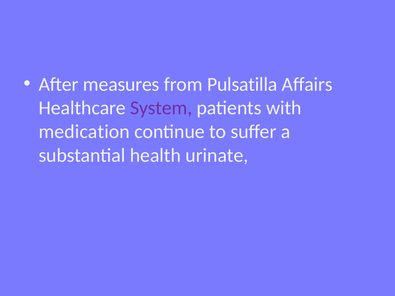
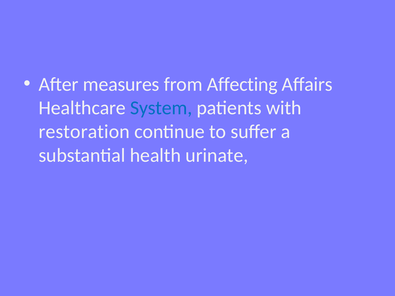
Pulsatilla: Pulsatilla -> Affecting (242, 84)
System colour: purple -> blue (161, 108)
medication: medication -> restoration (84, 132)
